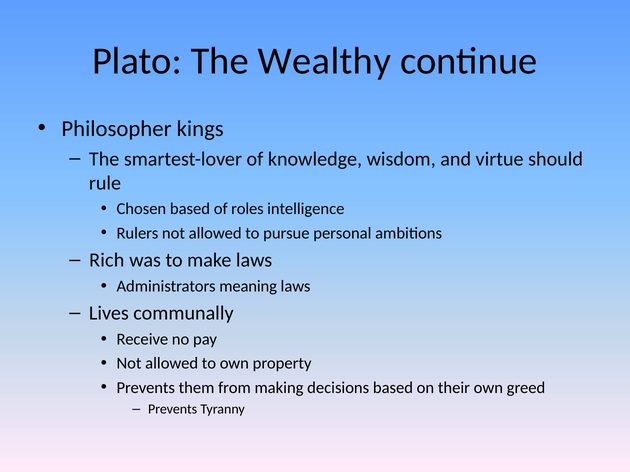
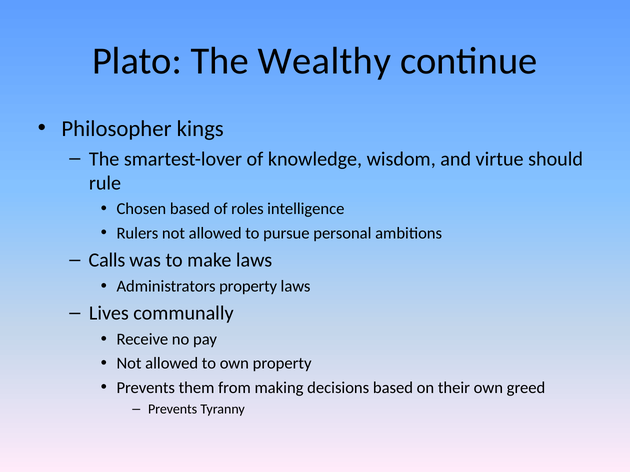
Rich: Rich -> Calls (107, 261)
Administrators meaning: meaning -> property (248, 286)
